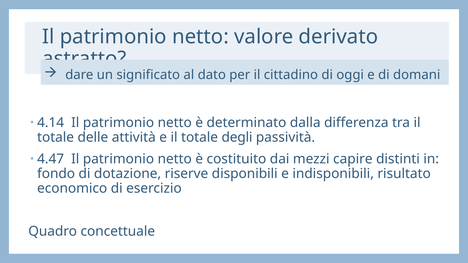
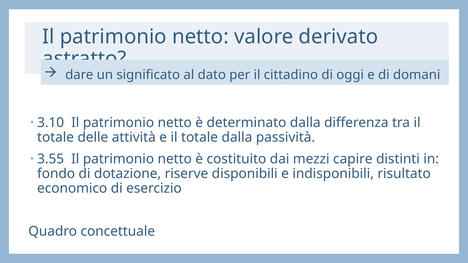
4.14: 4.14 -> 3.10 (51, 123)
totale degli: degli -> dalla (237, 138)
4.47: 4.47 -> 3.55 (51, 159)
